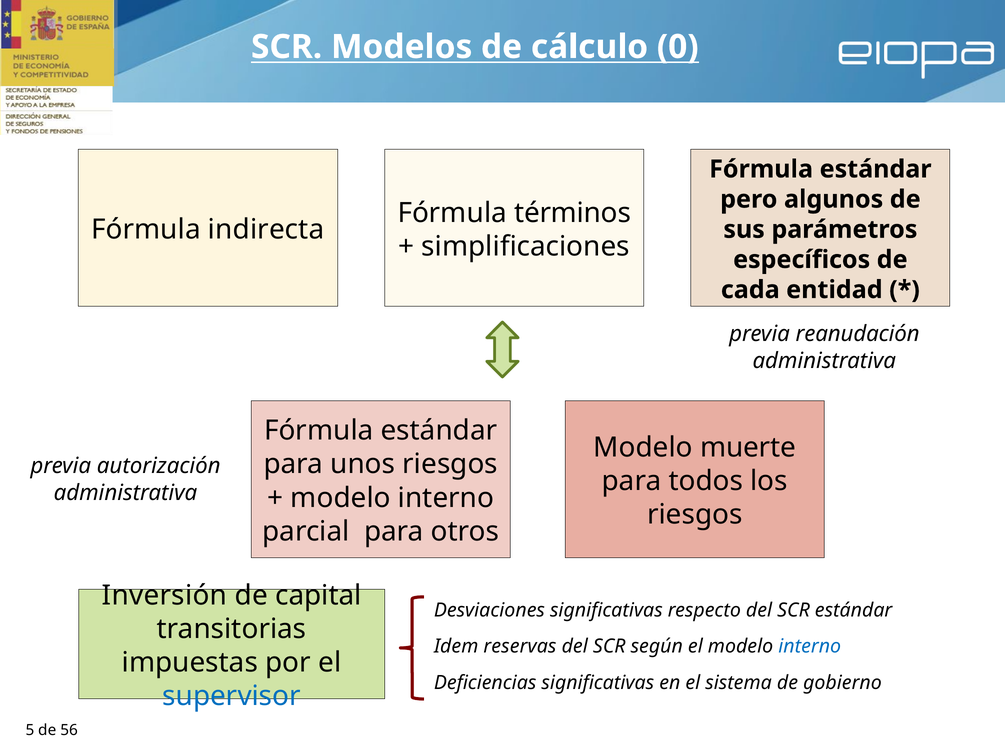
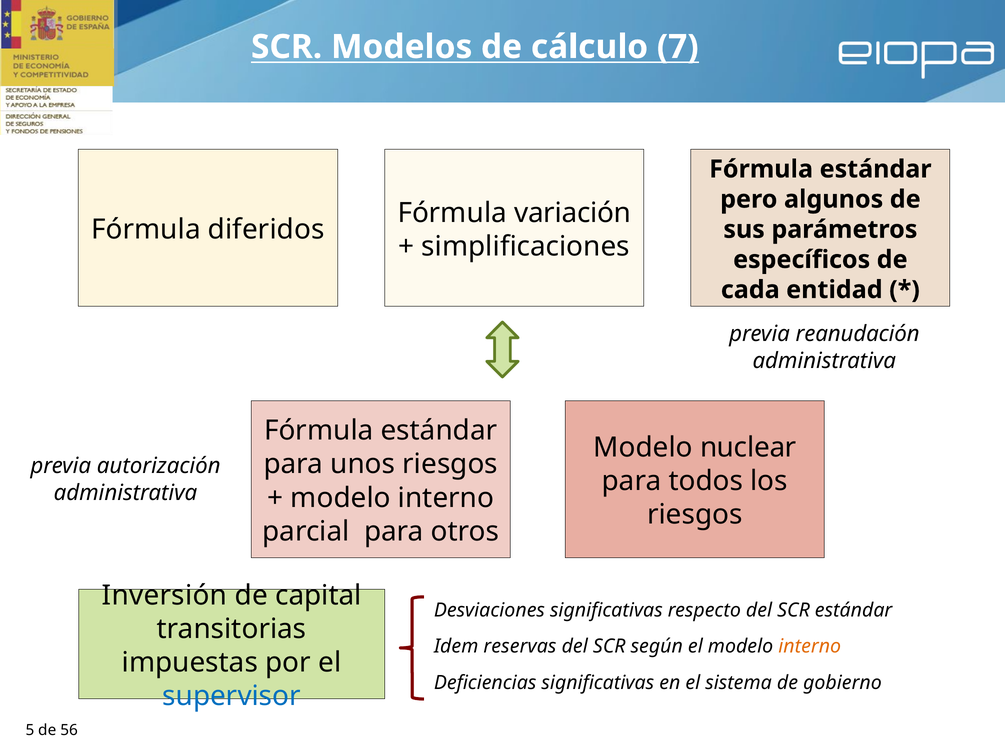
0: 0 -> 7 (678, 47)
términos: términos -> variación (573, 213)
indirecta: indirecta -> diferidos (266, 230)
muerte: muerte -> nuclear (748, 447)
interno colour: blue -> orange (810, 646)
